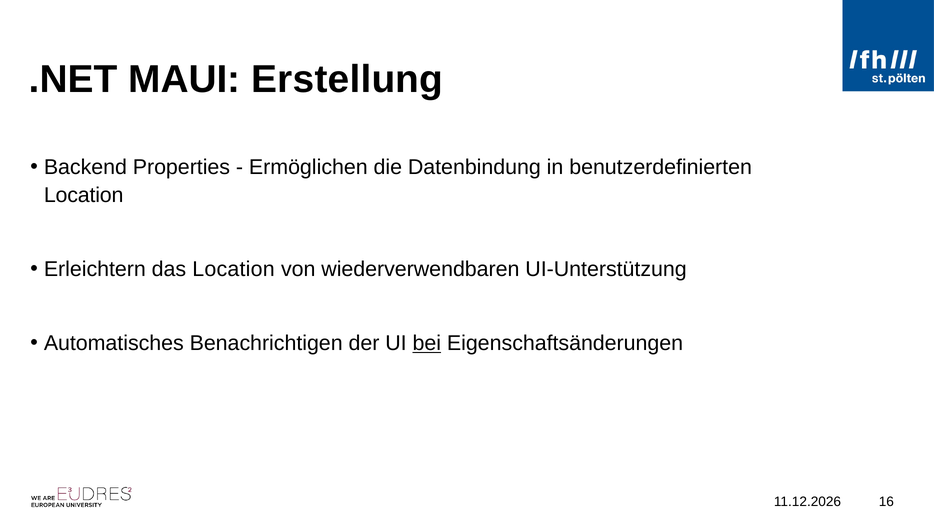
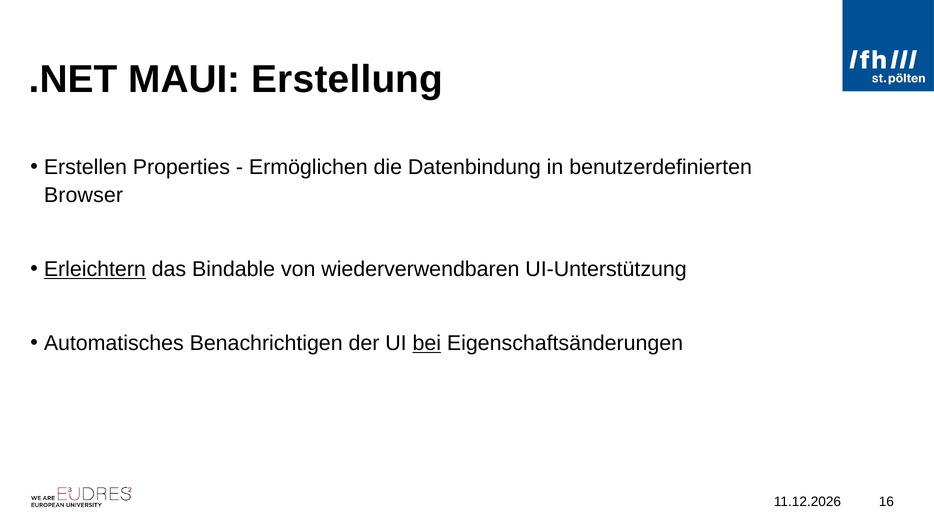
Backend: Backend -> Erstellen (85, 167)
Location: Location -> Browser (83, 196)
Erleichtern underline: none -> present (95, 270)
das Location: Location -> Bindable (234, 270)
